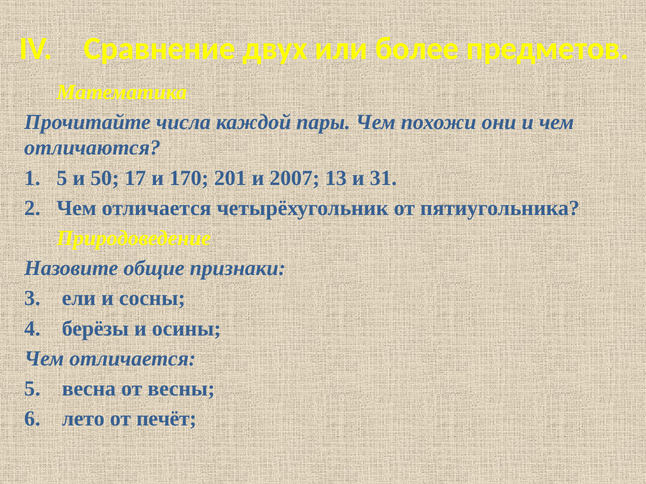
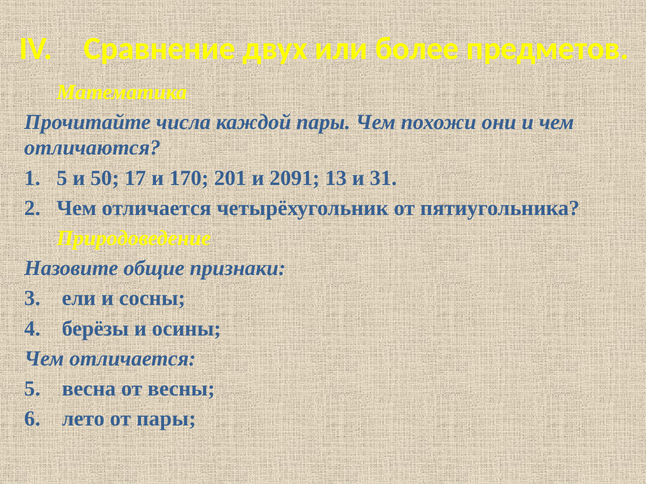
2007: 2007 -> 2091 (295, 178)
от печёт: печёт -> пары (166, 419)
